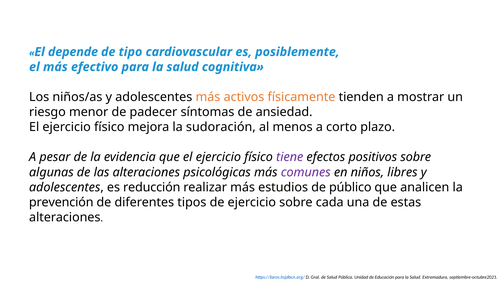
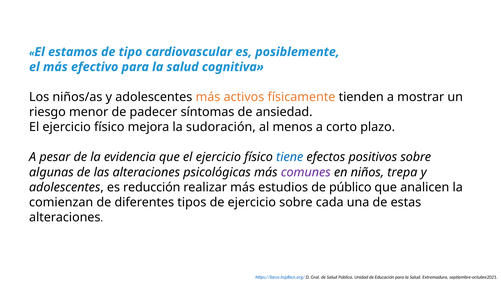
depende: depende -> estamos (73, 52)
tiene colour: purple -> blue (290, 157)
libres: libres -> trepa (402, 172)
prevención: prevención -> comienzan (61, 202)
